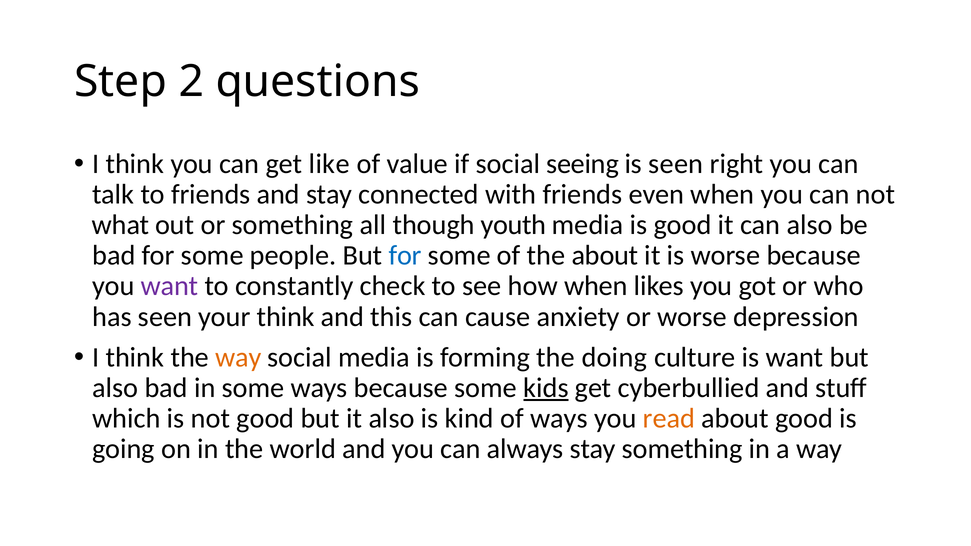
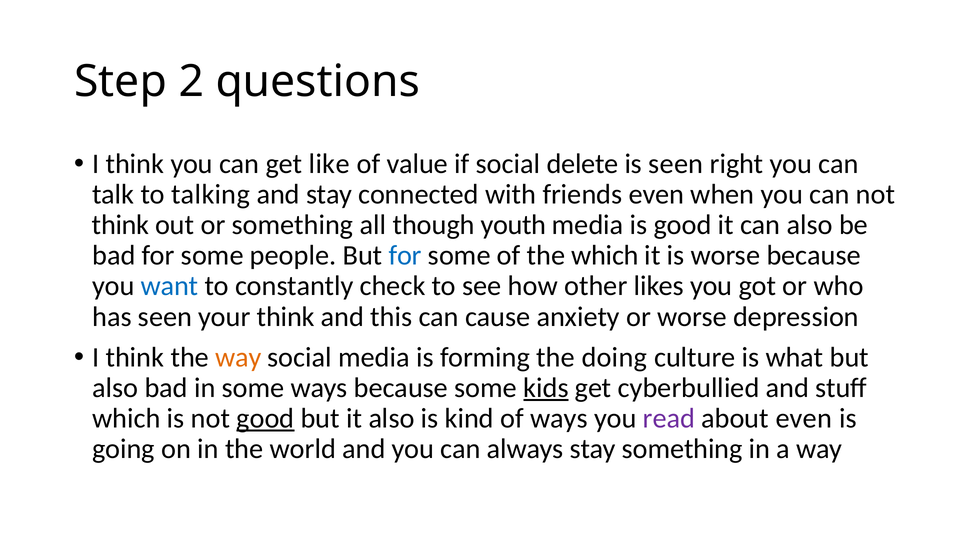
seeing: seeing -> delete (583, 164)
to friends: friends -> talking (211, 195)
what: what -> think (121, 225)
the about: about -> which (605, 256)
want colour: purple -> blue (170, 286)
how when: when -> other (596, 286)
is want: want -> what (794, 357)
good underline: none -> present (265, 419)
read colour: orange -> purple (669, 419)
about good: good -> even (804, 419)
